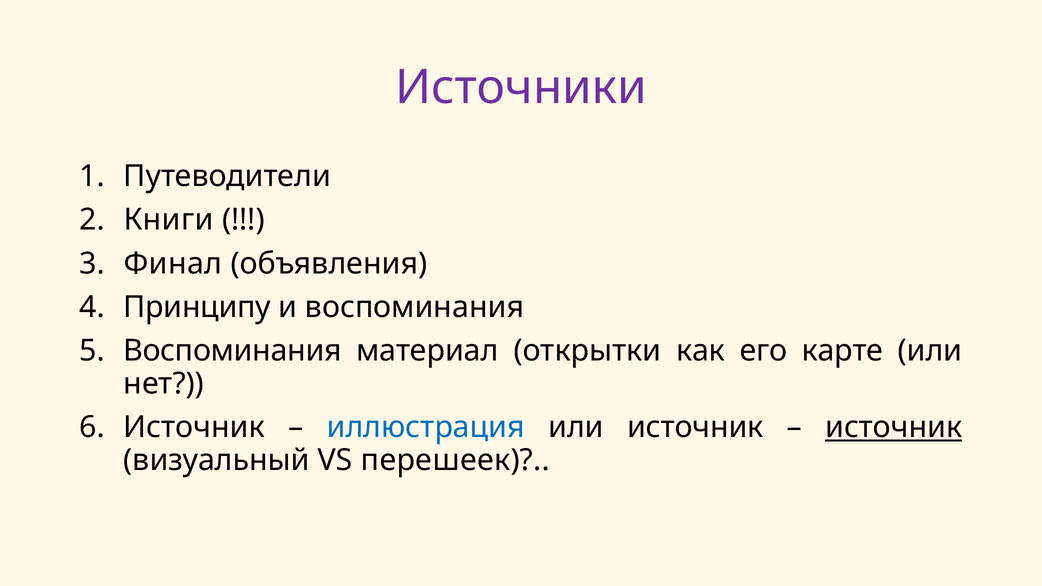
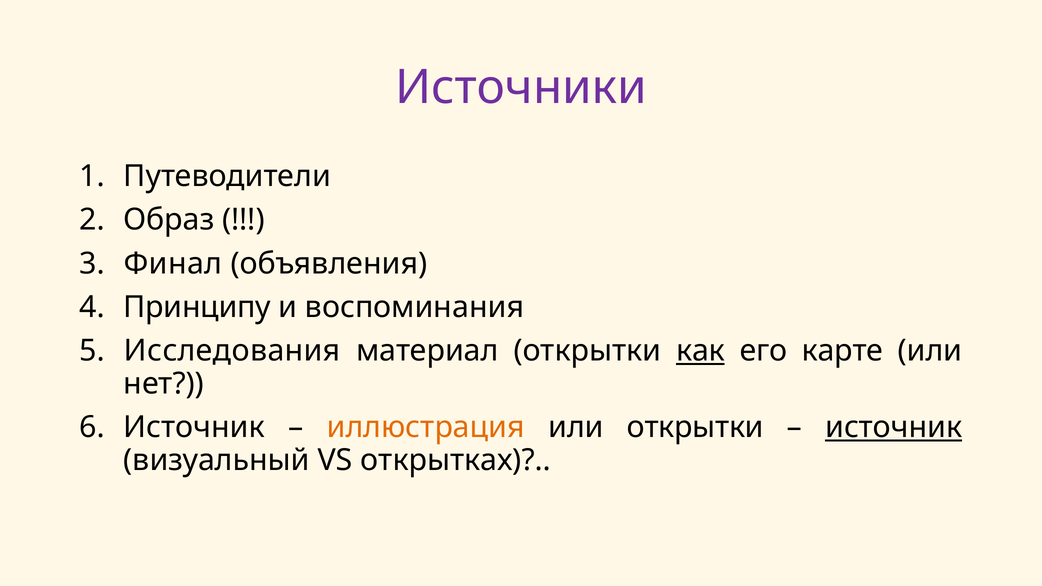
Книги: Книги -> Образ (169, 220)
Воспоминания: Воспоминания -> Исследования (232, 351)
как underline: none -> present (701, 351)
иллюстрация colour: blue -> orange (426, 427)
или источник: источник -> открытки (695, 427)
перешеек: перешеек -> открытках (456, 460)
